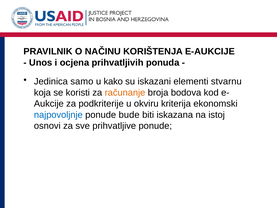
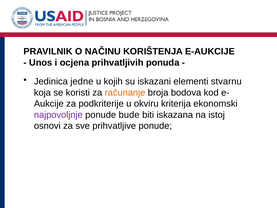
samo: samo -> jedne (82, 81)
kako: kako -> kojih (113, 81)
najpovoljnje colour: blue -> purple (58, 115)
